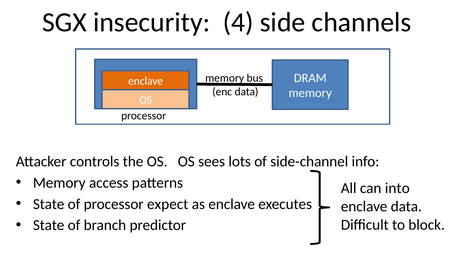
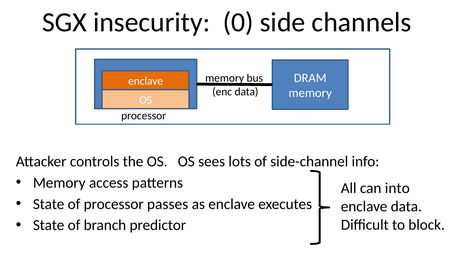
4: 4 -> 0 (238, 22)
expect: expect -> passes (168, 204)
